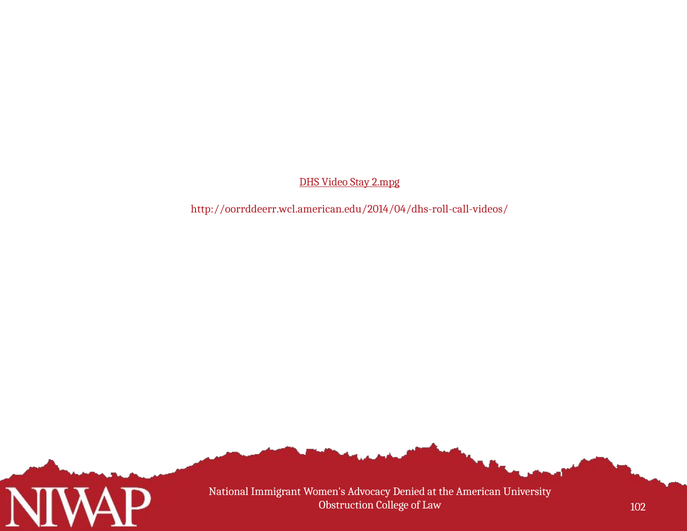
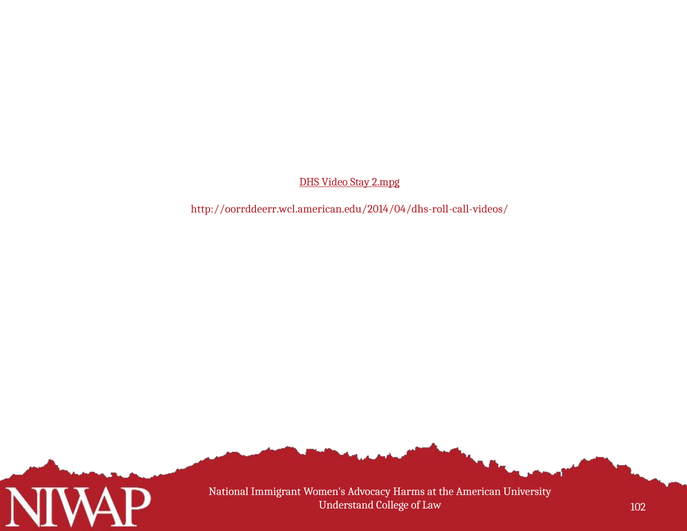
Denied: Denied -> Harms (409, 491)
Obstruction: Obstruction -> Understand (346, 505)
